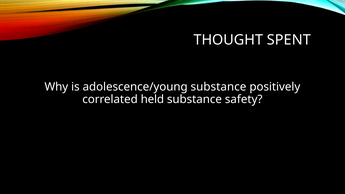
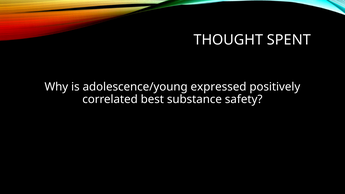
adolescence/young substance: substance -> expressed (219, 87)
held: held -> best (152, 99)
